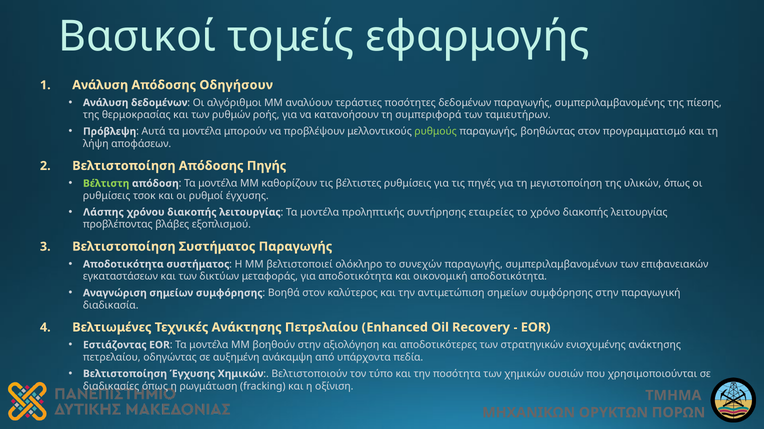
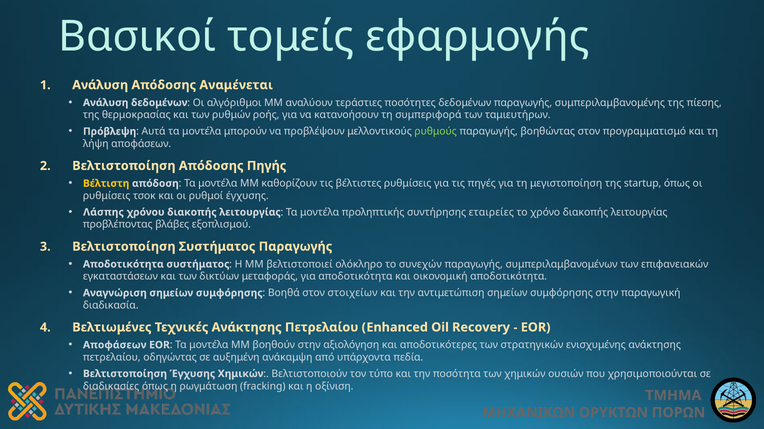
Οδηγήσουν: Οδηγήσουν -> Αναμένεται (236, 85)
Βέλτιστη colour: light green -> yellow (106, 184)
υλικών: υλικών -> startup (643, 184)
καλύτερος: καλύτερος -> στοιχείων (353, 293)
Εστιάζοντας: Εστιάζοντας -> Αποφάσεων (115, 346)
